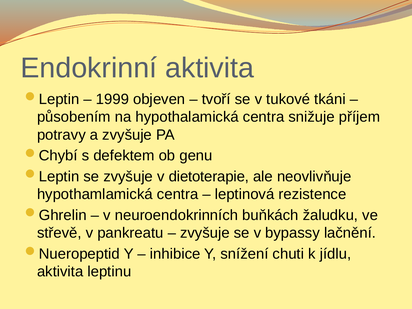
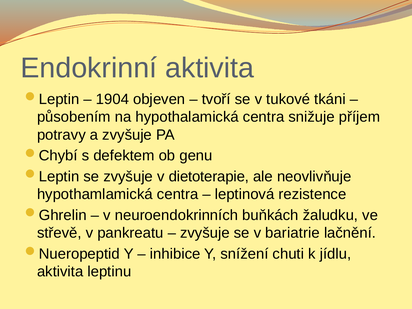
1999: 1999 -> 1904 (112, 99)
bypassy: bypassy -> bariatrie (292, 233)
